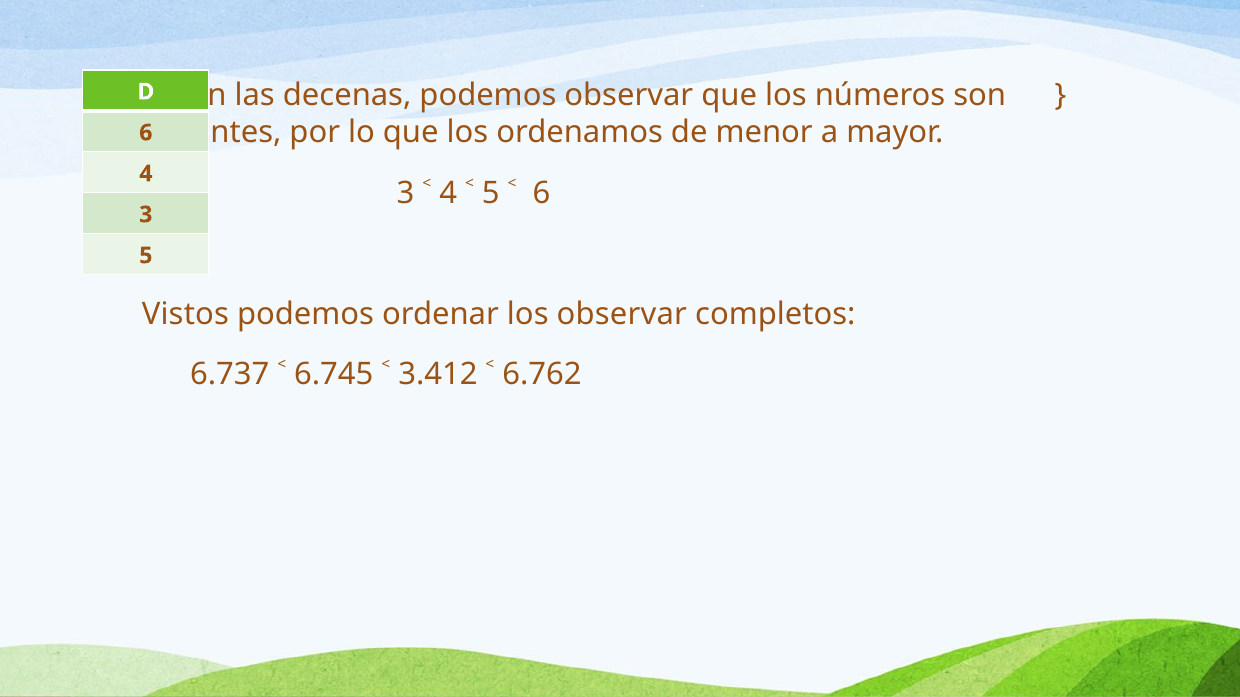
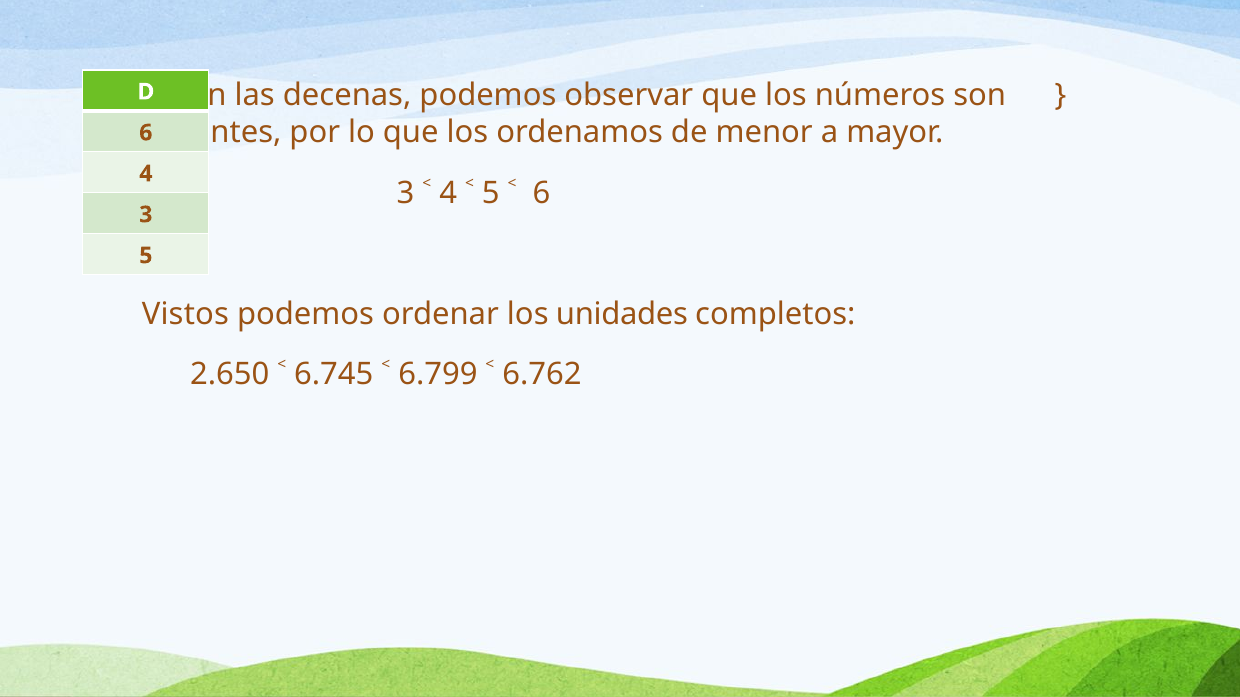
los observar: observar -> unidades (622, 314)
6.737: 6.737 -> 2.650 (230, 375)
3.412: 3.412 -> 6.799 (438, 375)
